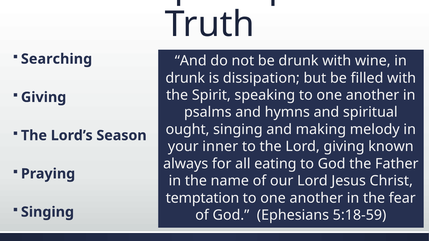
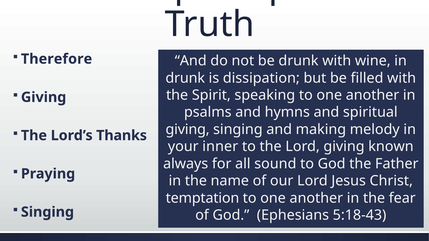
Searching: Searching -> Therefore (57, 59)
ought: ought -> giving (188, 130)
Season: Season -> Thanks (122, 136)
eating: eating -> sound (275, 164)
5:18-59: 5:18-59 -> 5:18-43 (360, 215)
